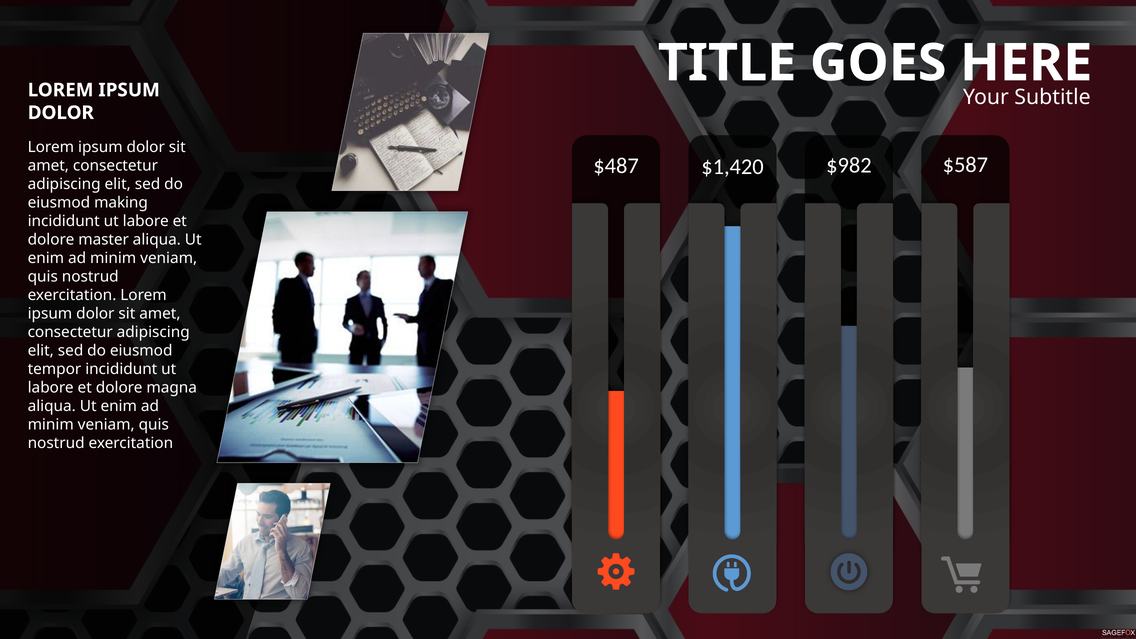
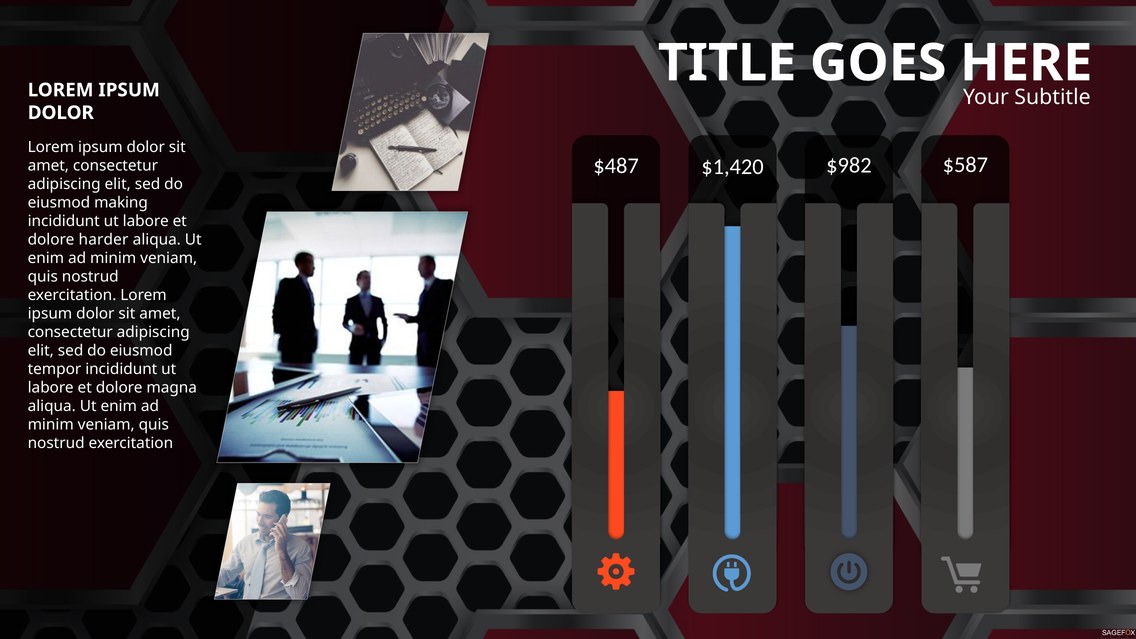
master: master -> harder (104, 240)
